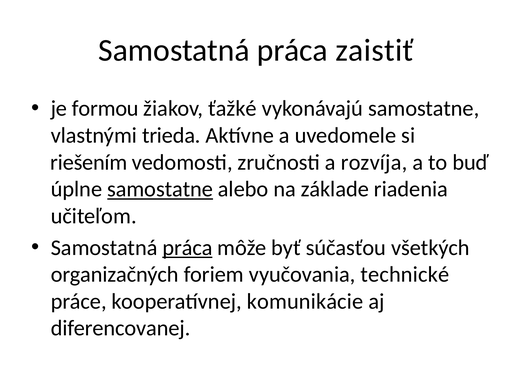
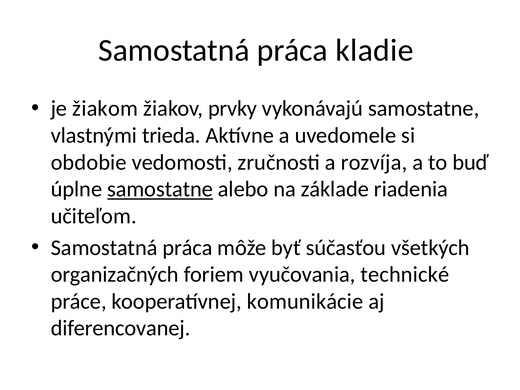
zaistiť: zaistiť -> kladie (374, 50)
formou: formou -> žiakom (105, 109)
ťažké: ťažké -> prvky (233, 109)
riešením: riešením -> obdobie (89, 162)
práca underline: present -> none (187, 248)
